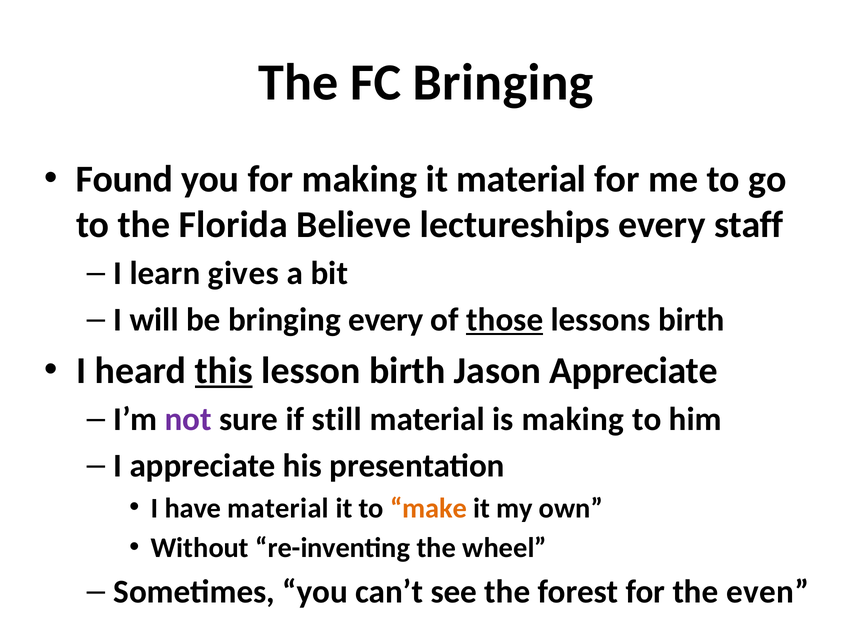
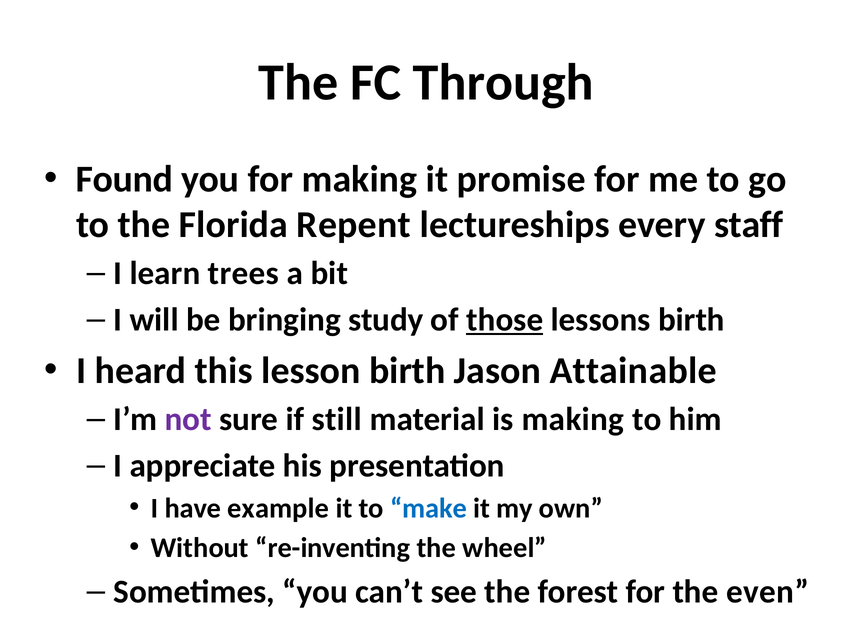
FC Bringing: Bringing -> Through (503, 83)
it material: material -> promise (521, 179)
Believe: Believe -> Repent (354, 225)
gives: gives -> trees (243, 273)
bringing every: every -> study (386, 320)
this underline: present -> none (224, 370)
Jason Appreciate: Appreciate -> Attainable (633, 370)
have material: material -> example (278, 508)
make colour: orange -> blue (429, 508)
